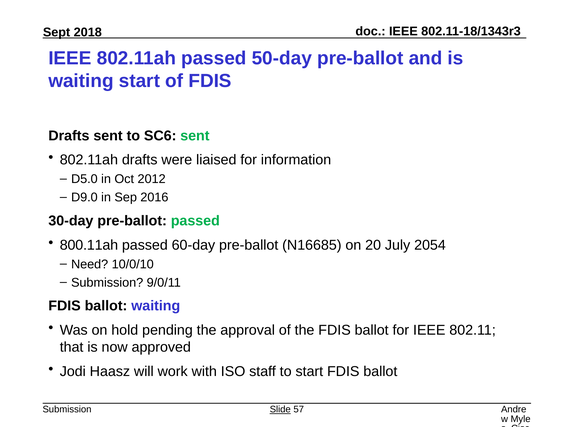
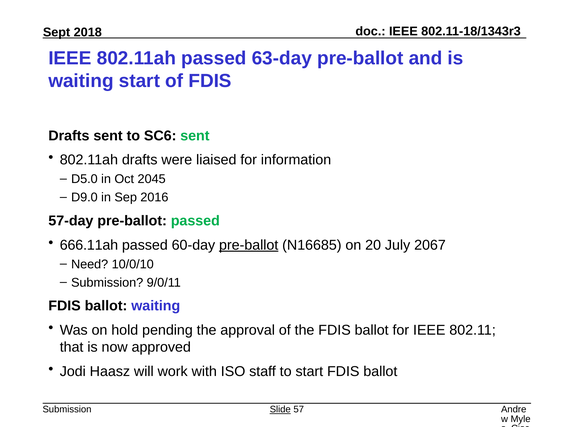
50-day: 50-day -> 63-day (282, 58)
2012: 2012 -> 2045 (152, 179)
30-day: 30-day -> 57-day (71, 221)
800.11ah: 800.11ah -> 666.11ah (89, 245)
pre-ballot underline: none -> present (249, 245)
2054: 2054 -> 2067 (430, 245)
